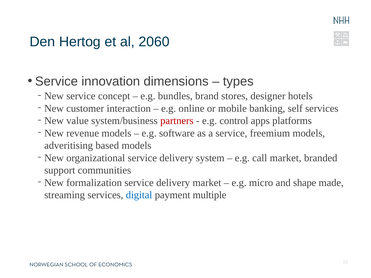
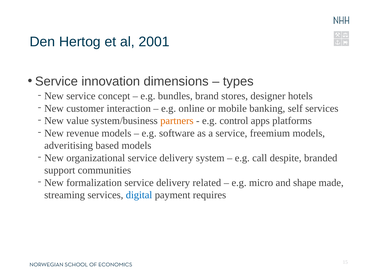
2060: 2060 -> 2001 (154, 42)
partners colour: red -> orange (177, 121)
call market: market -> despite (286, 158)
delivery market: market -> related (207, 183)
multiple: multiple -> requires (209, 195)
